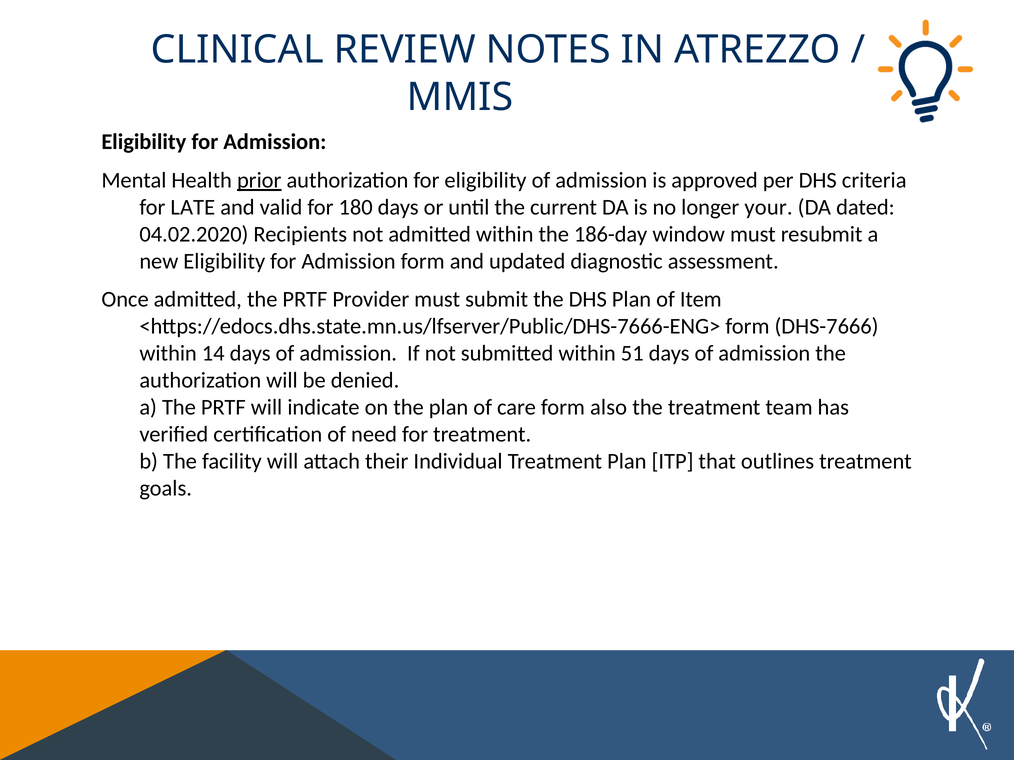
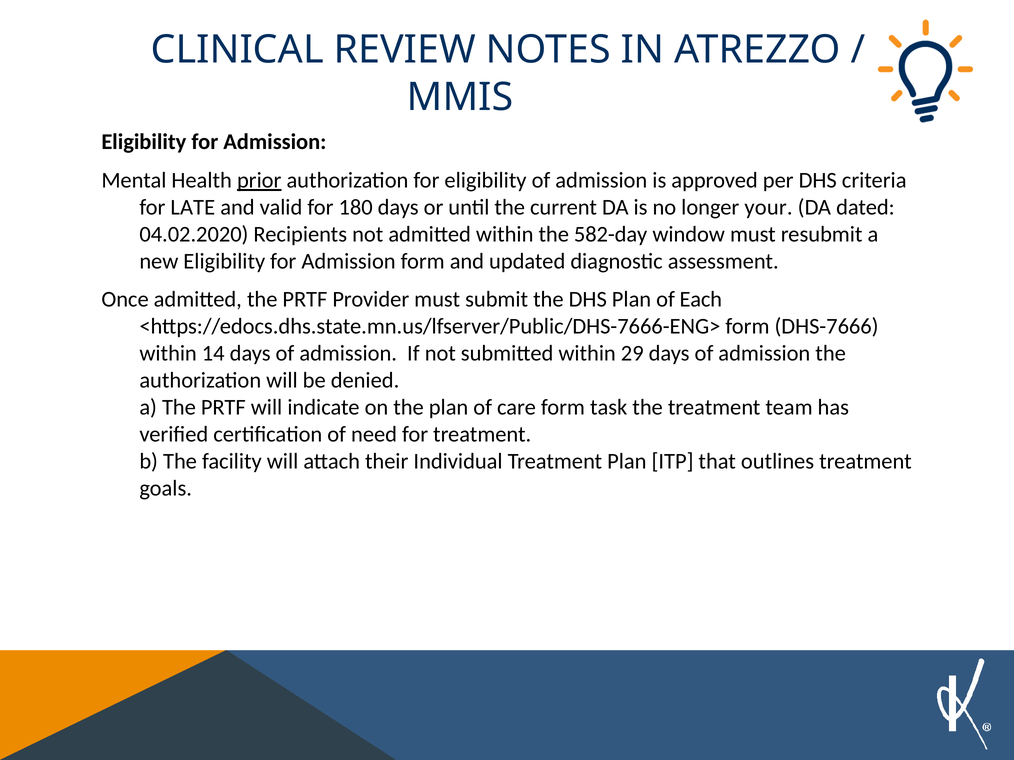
186-day: 186-day -> 582-day (611, 234)
Item: Item -> Each (701, 300)
51: 51 -> 29 (632, 354)
also: also -> task (609, 408)
